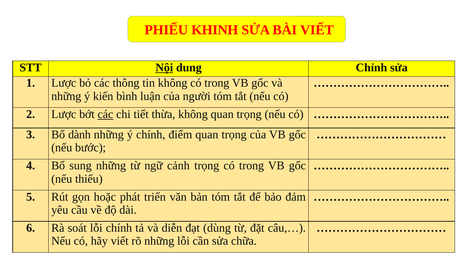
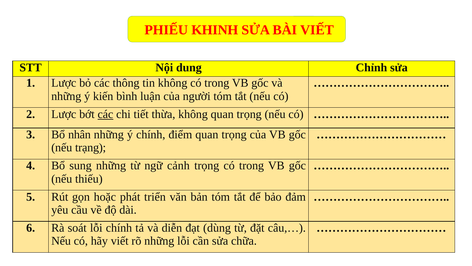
Nội underline: present -> none (164, 67)
dành: dành -> nhân (79, 134)
bước: bước -> trạng (91, 147)
